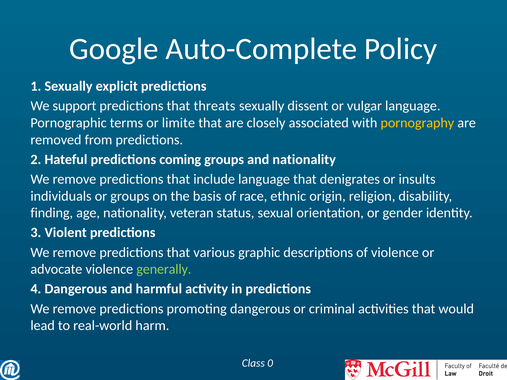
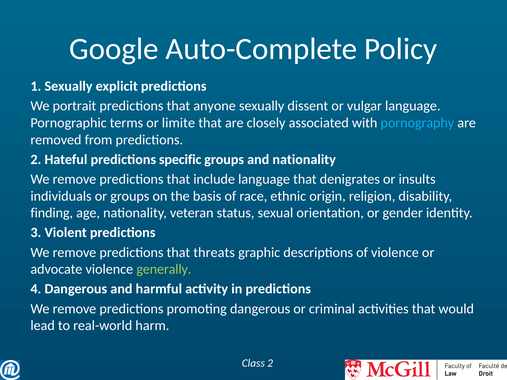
support: support -> portrait (74, 106)
threats: threats -> anyone (215, 106)
pornography colour: yellow -> light blue (417, 123)
coming: coming -> specific (180, 160)
various: various -> threats (214, 253)
Class 0: 0 -> 2 (270, 363)
